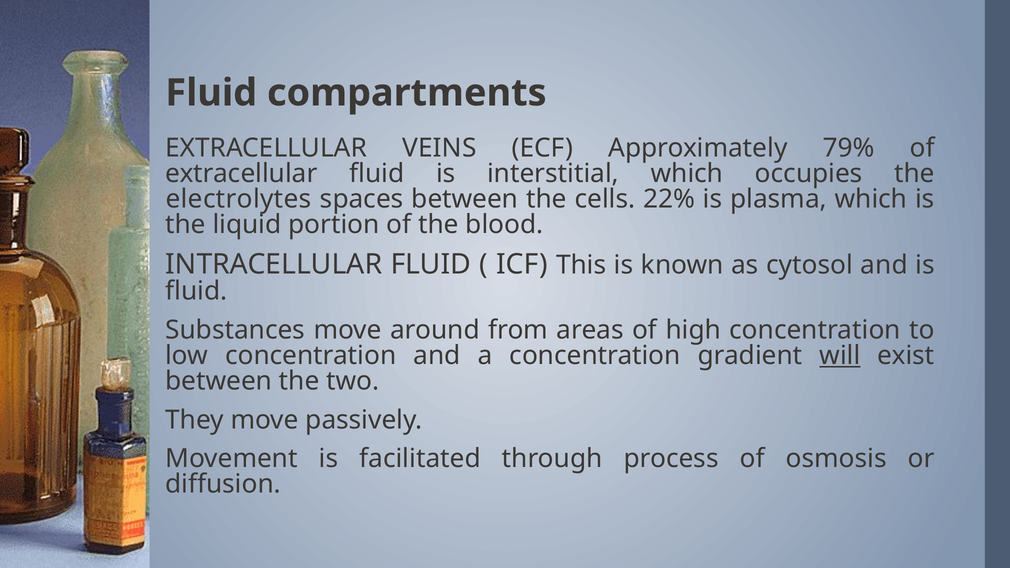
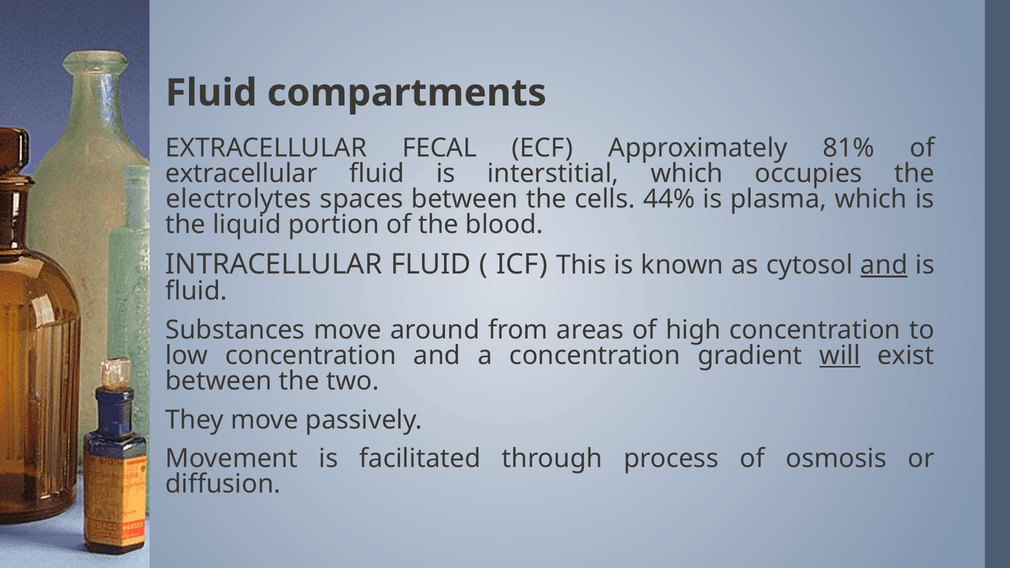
VEINS: VEINS -> FECAL (440, 148)
79%: 79% -> 81% (849, 148)
22%: 22% -> 44% (669, 199)
and underline: none -> present (884, 265)
